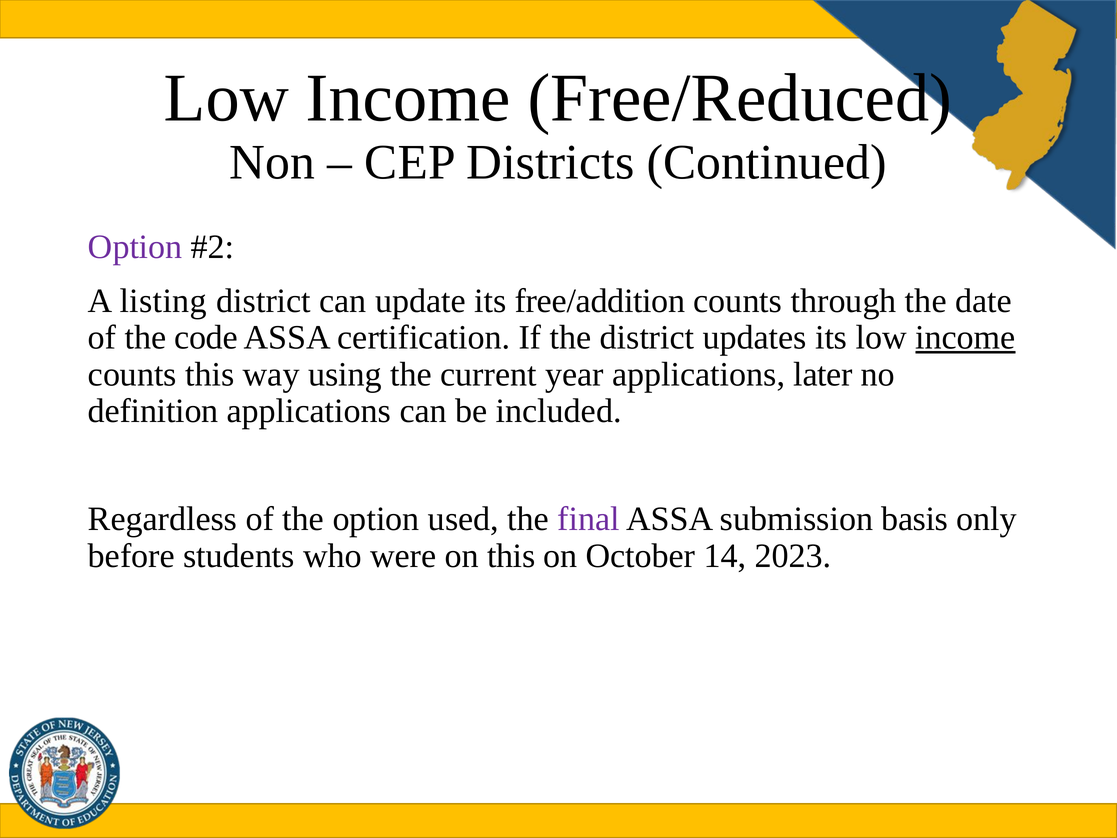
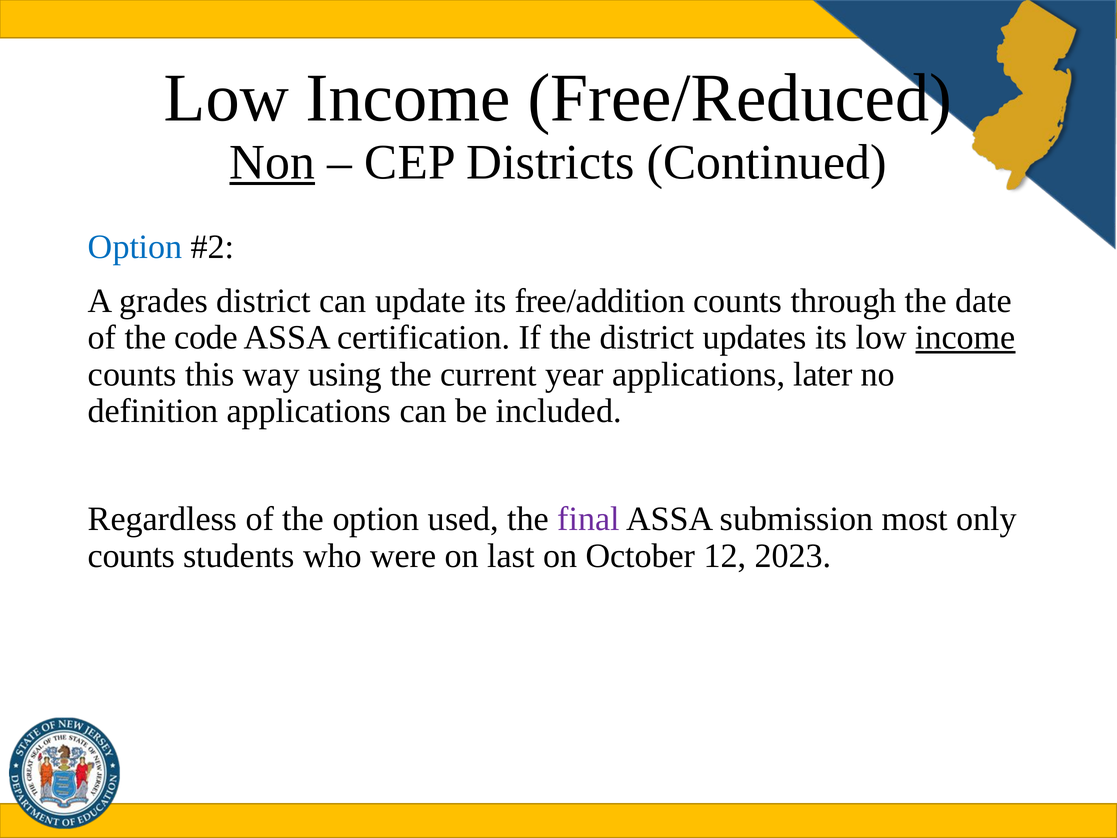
Non underline: none -> present (272, 162)
Option colour: purple -> blue (135, 247)
listing: listing -> grades (163, 301)
basis: basis -> most (915, 519)
before: before -> counts (132, 556)
on this: this -> last (511, 556)
14: 14 -> 12 (725, 556)
